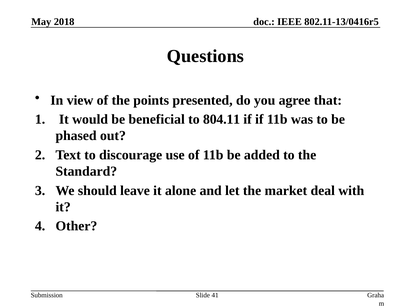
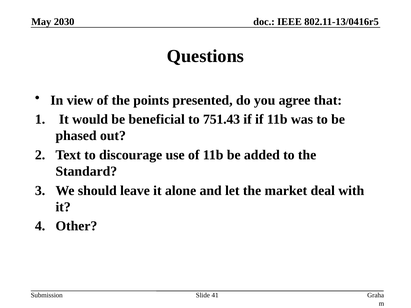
2018: 2018 -> 2030 (64, 22)
804.11: 804.11 -> 751.43 (222, 119)
